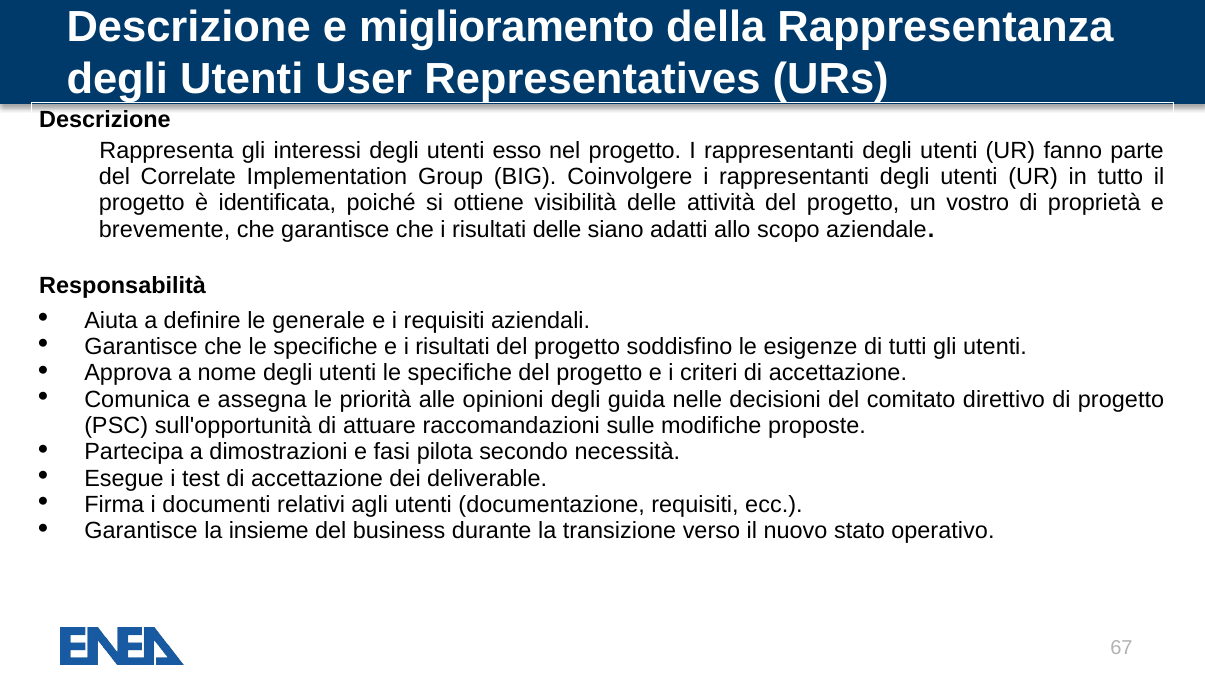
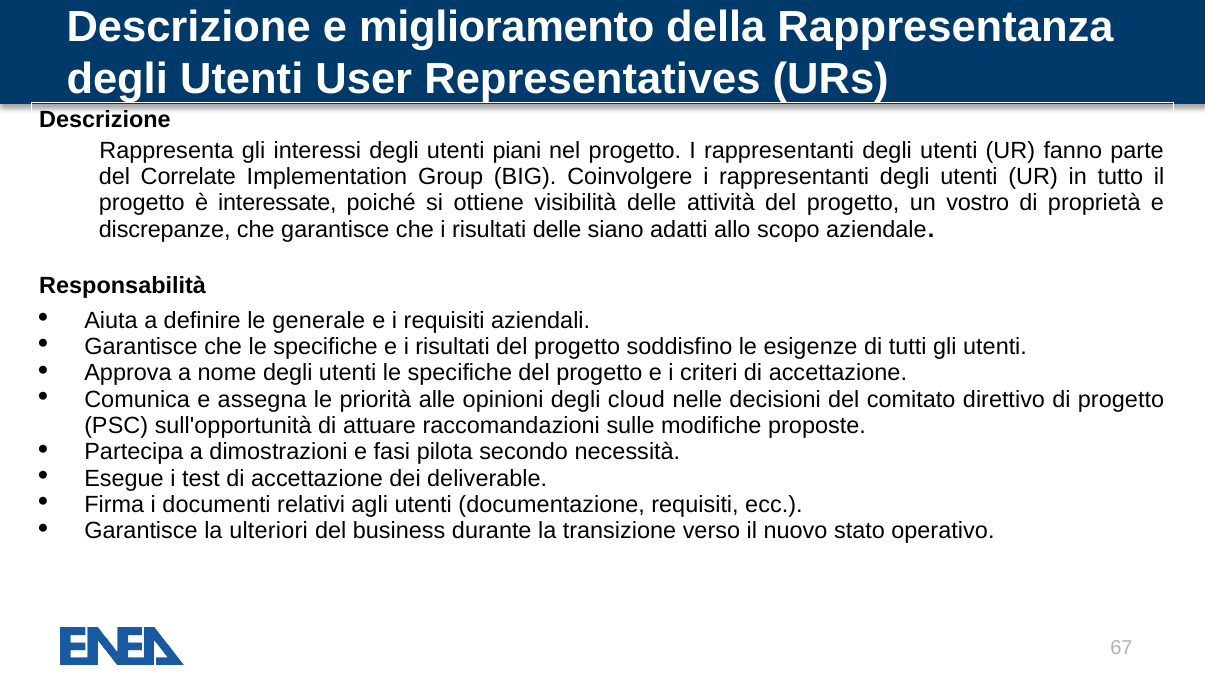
esso: esso -> piani (517, 151)
identificata: identificata -> interessate (277, 203)
brevemente: brevemente -> discrepanze (165, 230)
guida: guida -> cloud (636, 399)
insieme: insieme -> ulteriori (269, 531)
